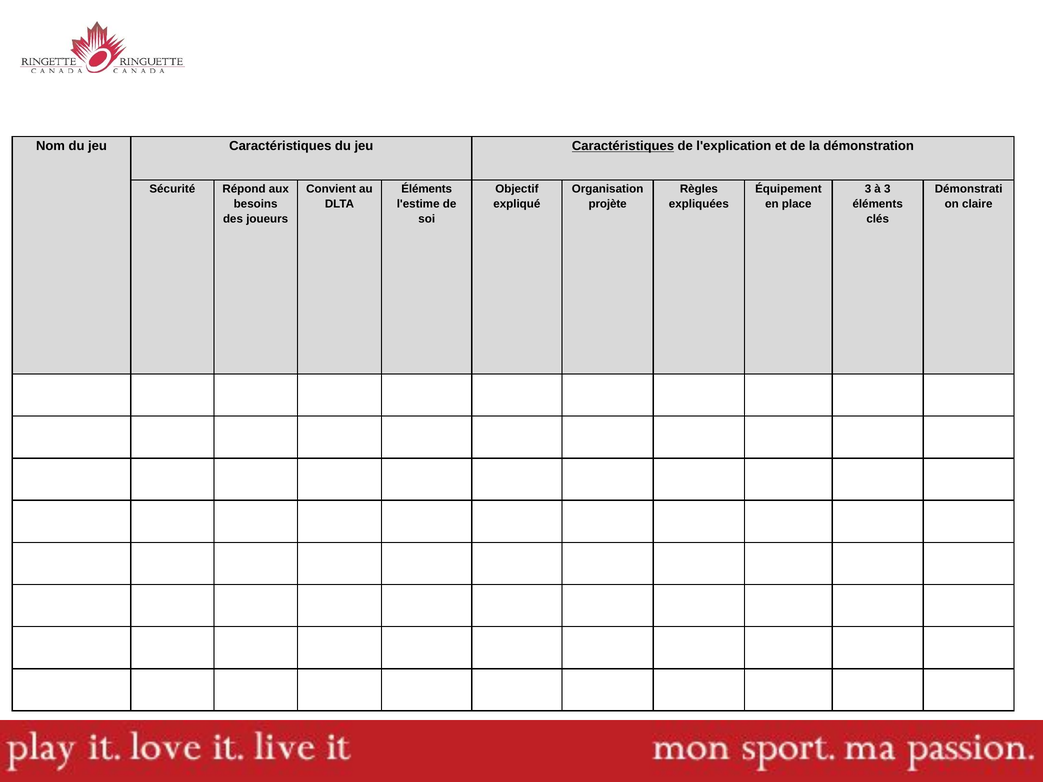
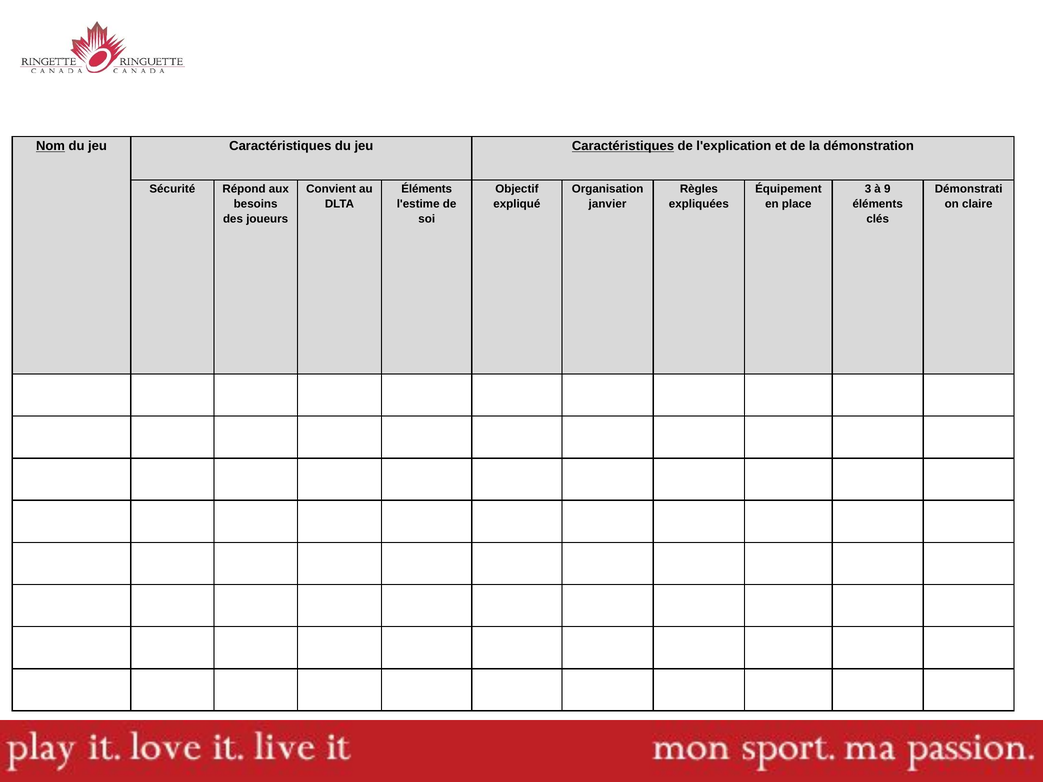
Nom underline: none -> present (50, 146)
à 3: 3 -> 9 (887, 189)
projète: projète -> janvier (608, 204)
